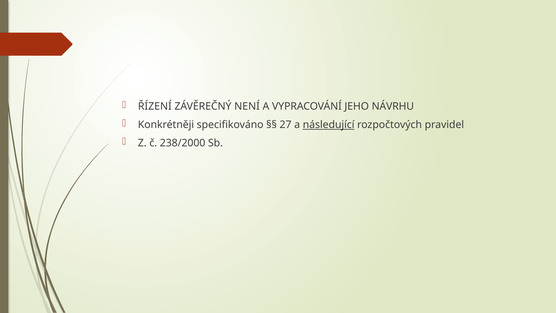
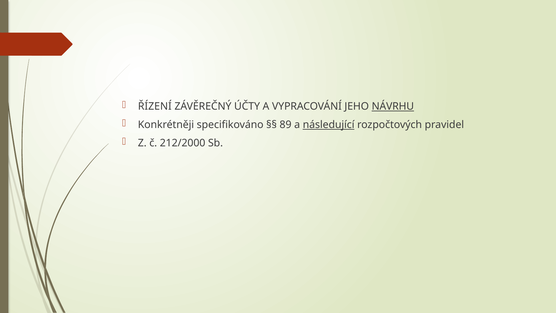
NENÍ: NENÍ -> ÚČTY (247, 106)
NÁVRHU underline: none -> present (393, 106)
27: 27 -> 89 (286, 125)
238/2000: 238/2000 -> 212/2000 (183, 143)
